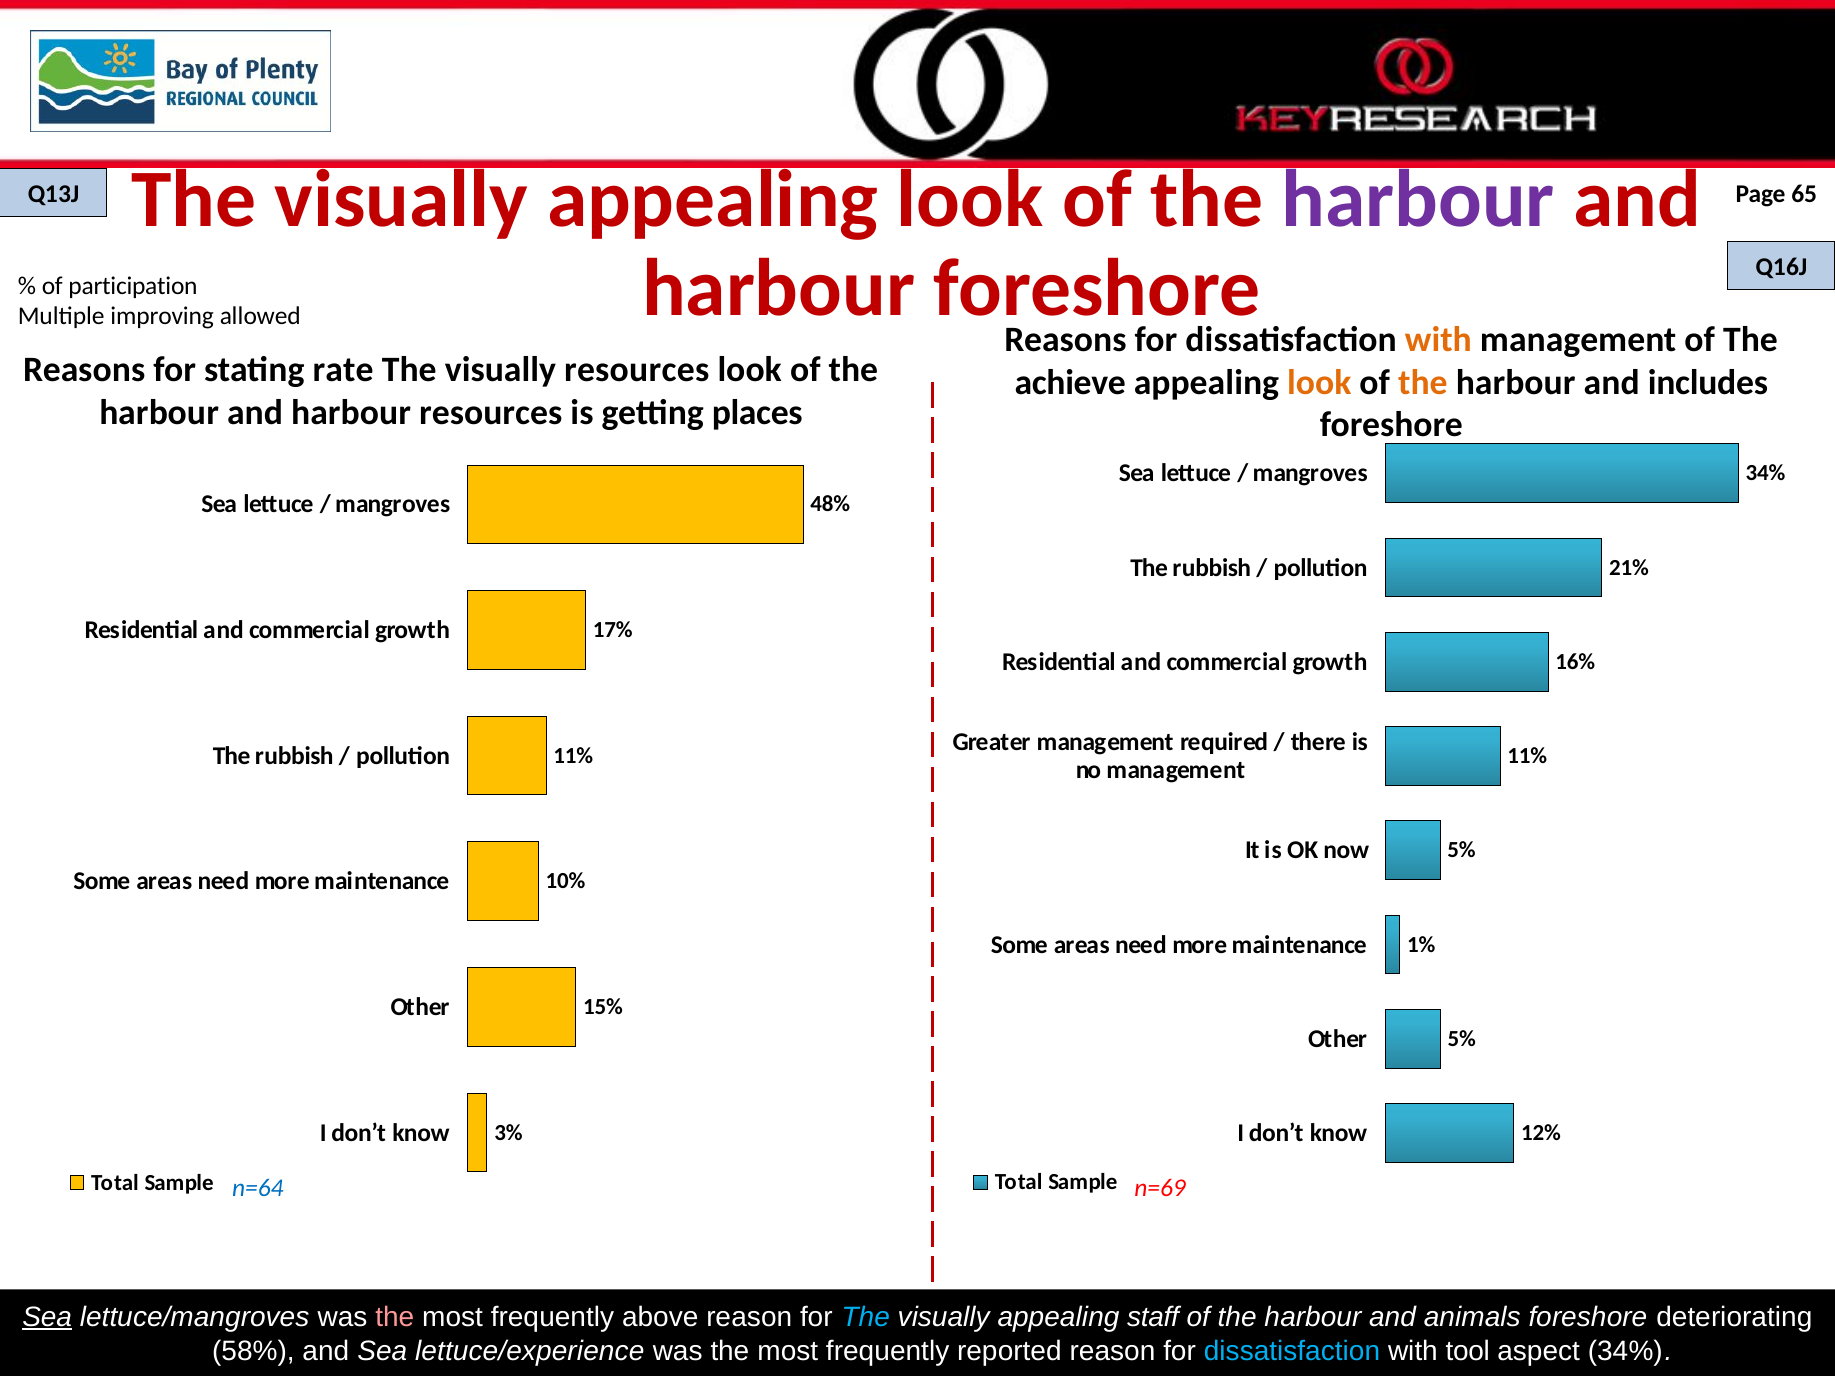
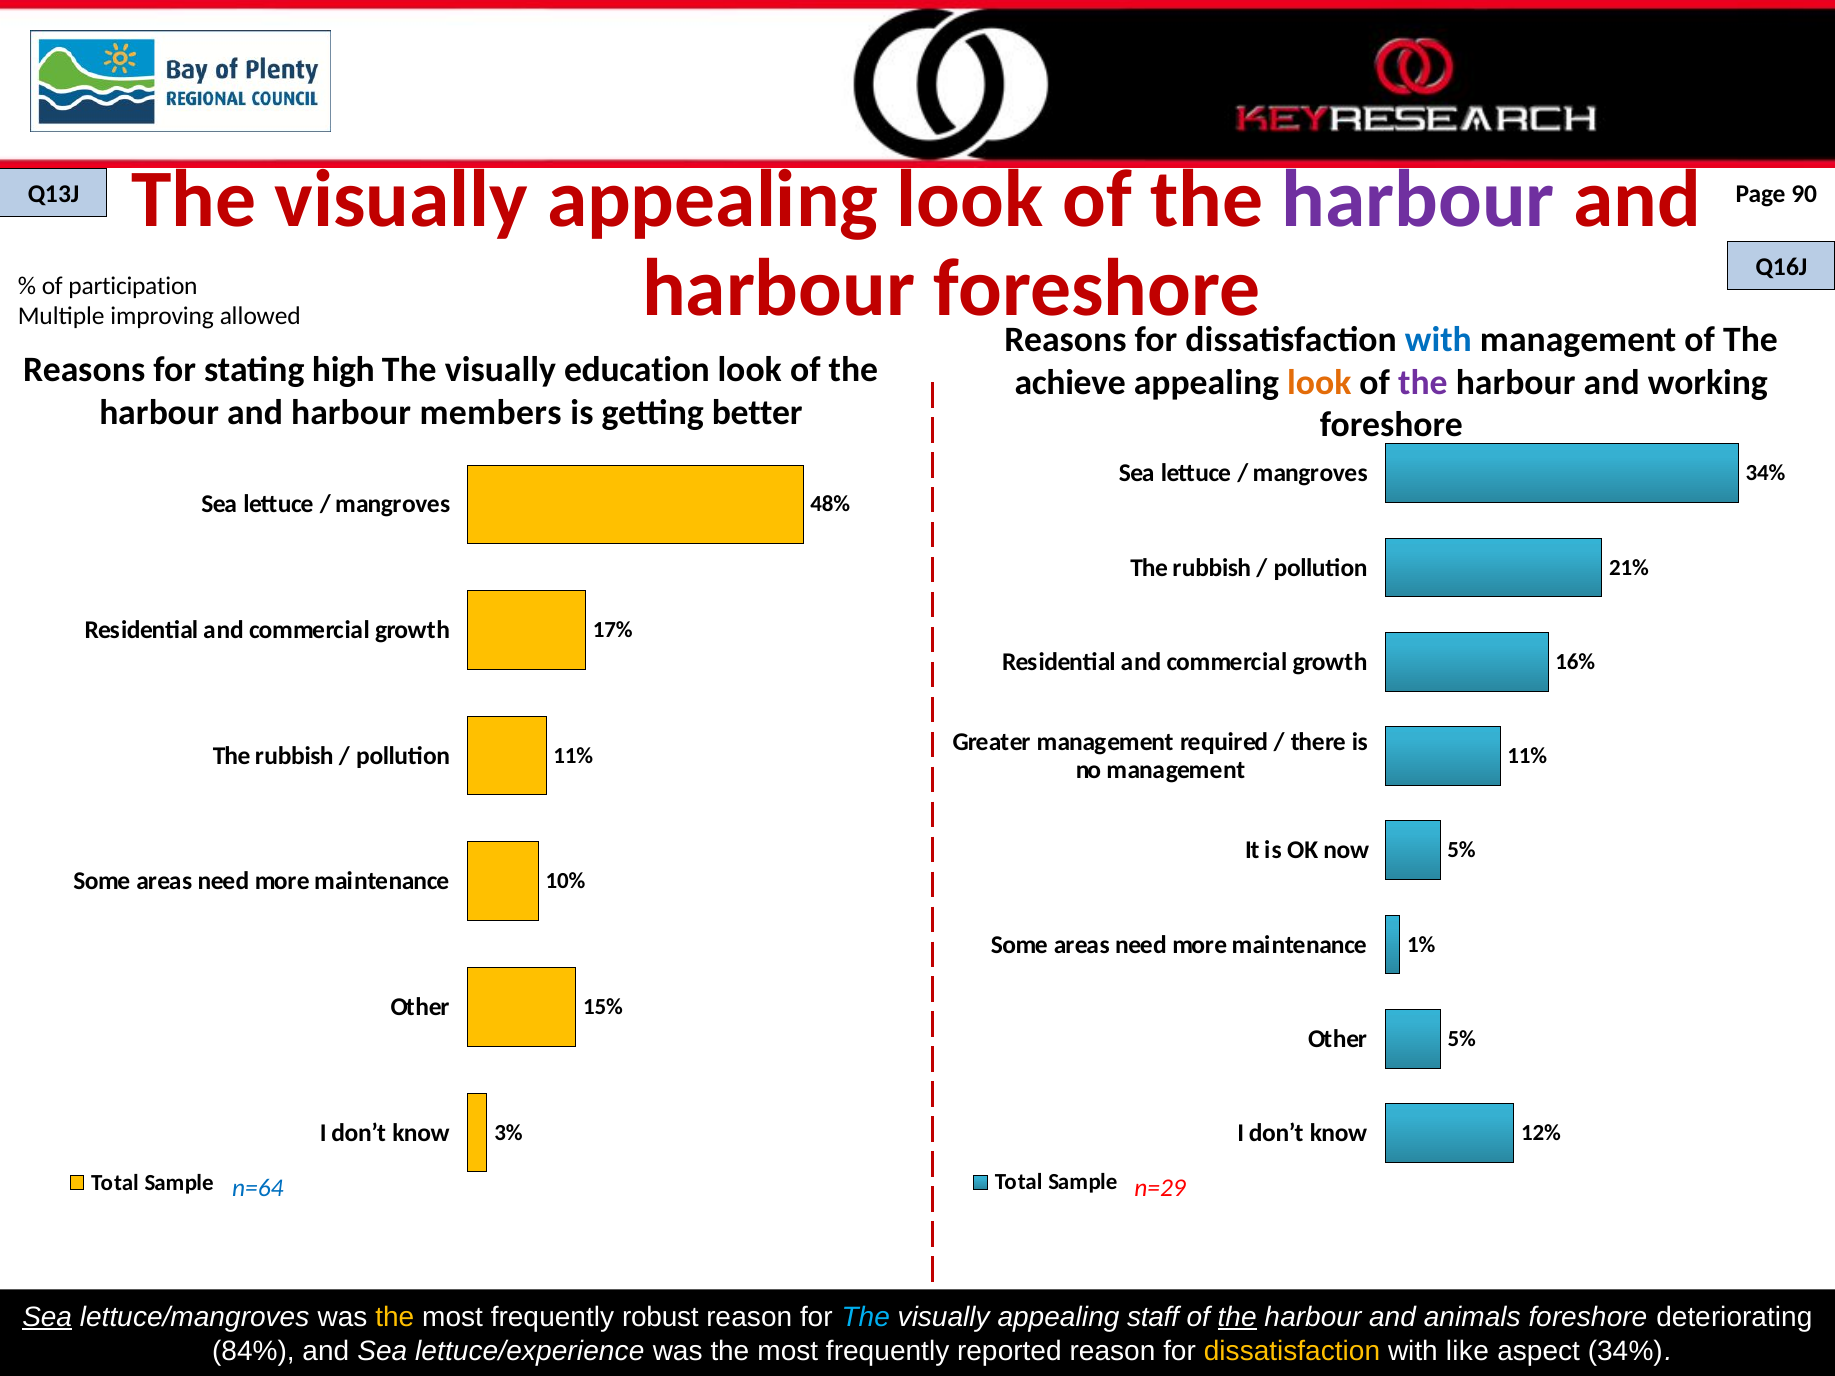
65: 65 -> 90 (1804, 194)
with colour: orange -> blue (1438, 339)
rate: rate -> high (343, 370)
visually resources: resources -> education (637, 370)
the colour: orange -> purple (1423, 382)
includes: includes -> working (1708, 382)
harbour resources: resources -> members (491, 413)
places: places -> better (757, 413)
n=69: n=69 -> n=29 (1160, 1188)
the colour: pink -> yellow (395, 1318)
above: above -> robust (660, 1318)
the underline: none -> present (1237, 1318)
58%: 58% -> 84% (253, 1351)
dissatisfaction colour: light blue -> yellow (1292, 1351)
tool: tool -> like (1467, 1351)
